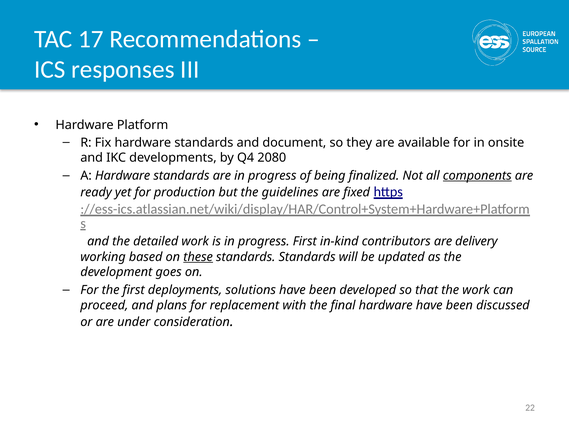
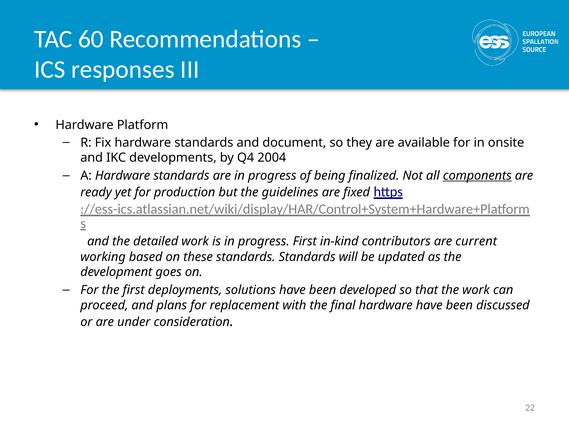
17: 17 -> 60 (91, 39)
2080: 2080 -> 2004 (272, 158)
delivery: delivery -> current (476, 241)
these underline: present -> none (198, 257)
